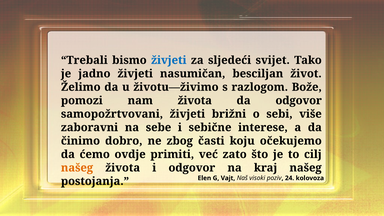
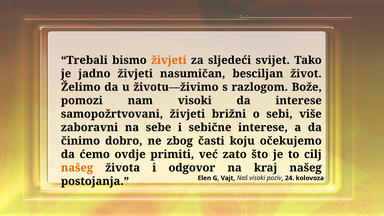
živjeti colour: blue -> orange (169, 60)
nam života: života -> visoki (195, 101)
da odgovor: odgovor -> interese (299, 101)
